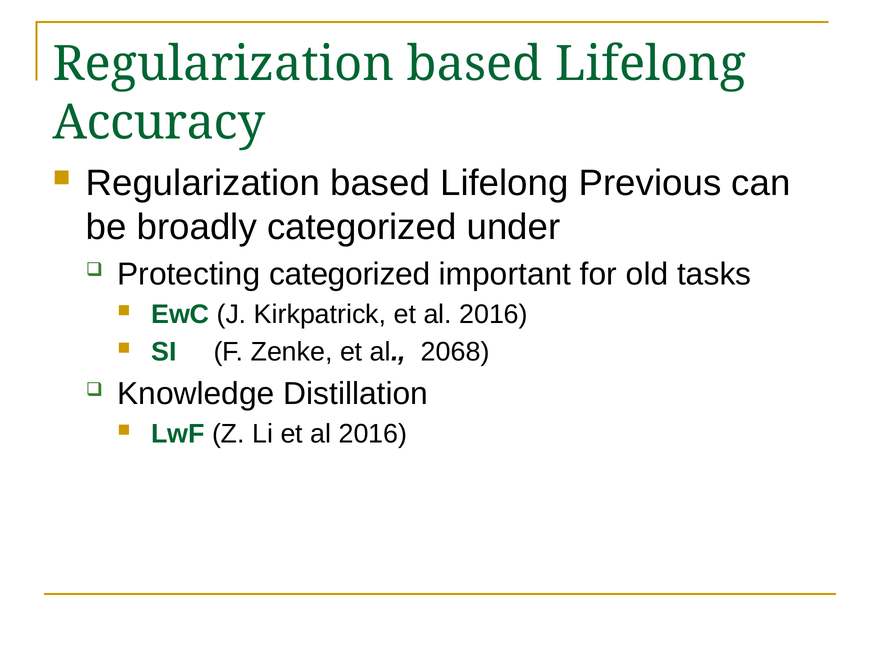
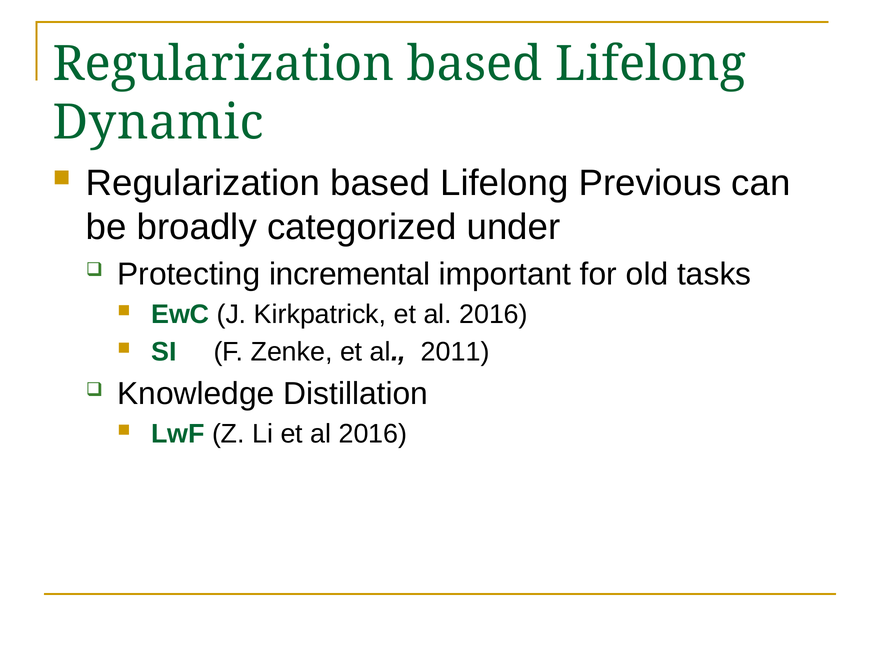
Accuracy: Accuracy -> Dynamic (158, 123)
Protecting categorized: categorized -> incremental (350, 274)
2068: 2068 -> 2011 (455, 352)
